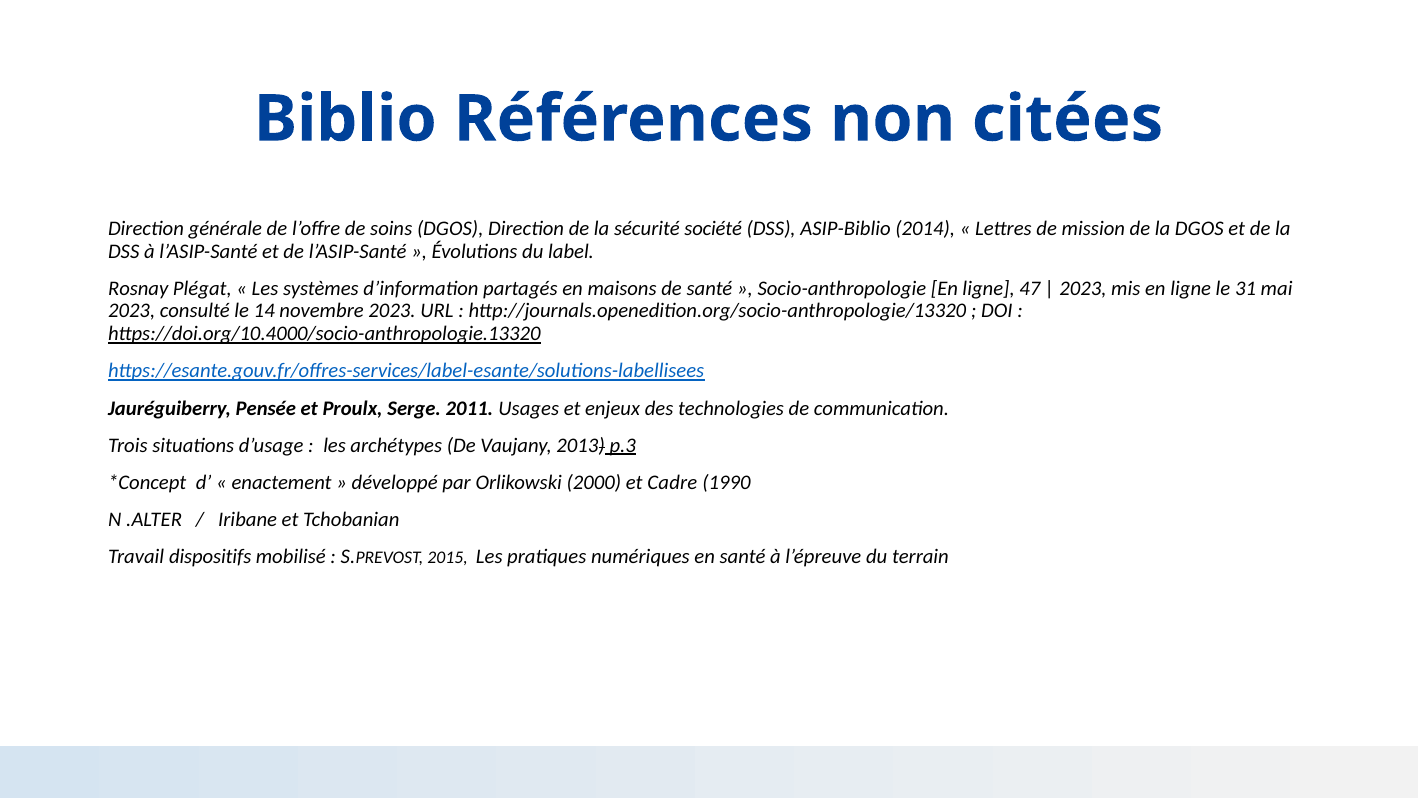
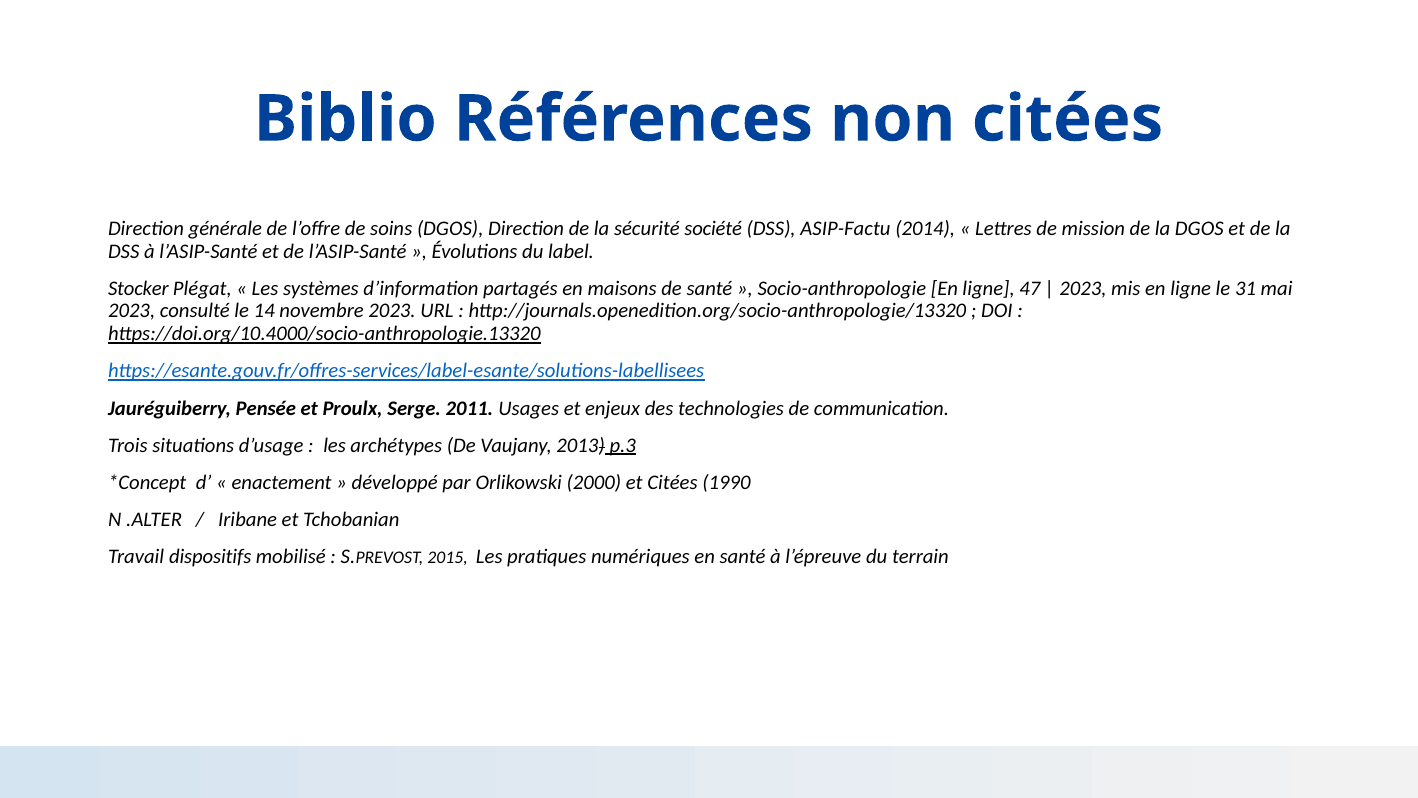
ASIP-Biblio: ASIP-Biblio -> ASIP-Factu (845, 229)
Rosnay: Rosnay -> Stocker (138, 288)
et Cadre: Cadre -> Citées (673, 482)
